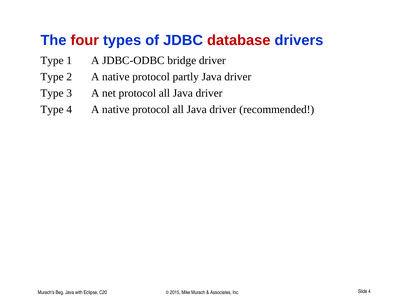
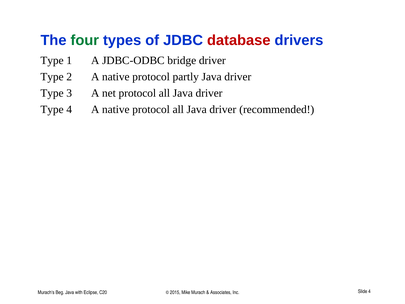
four colour: red -> green (85, 40)
